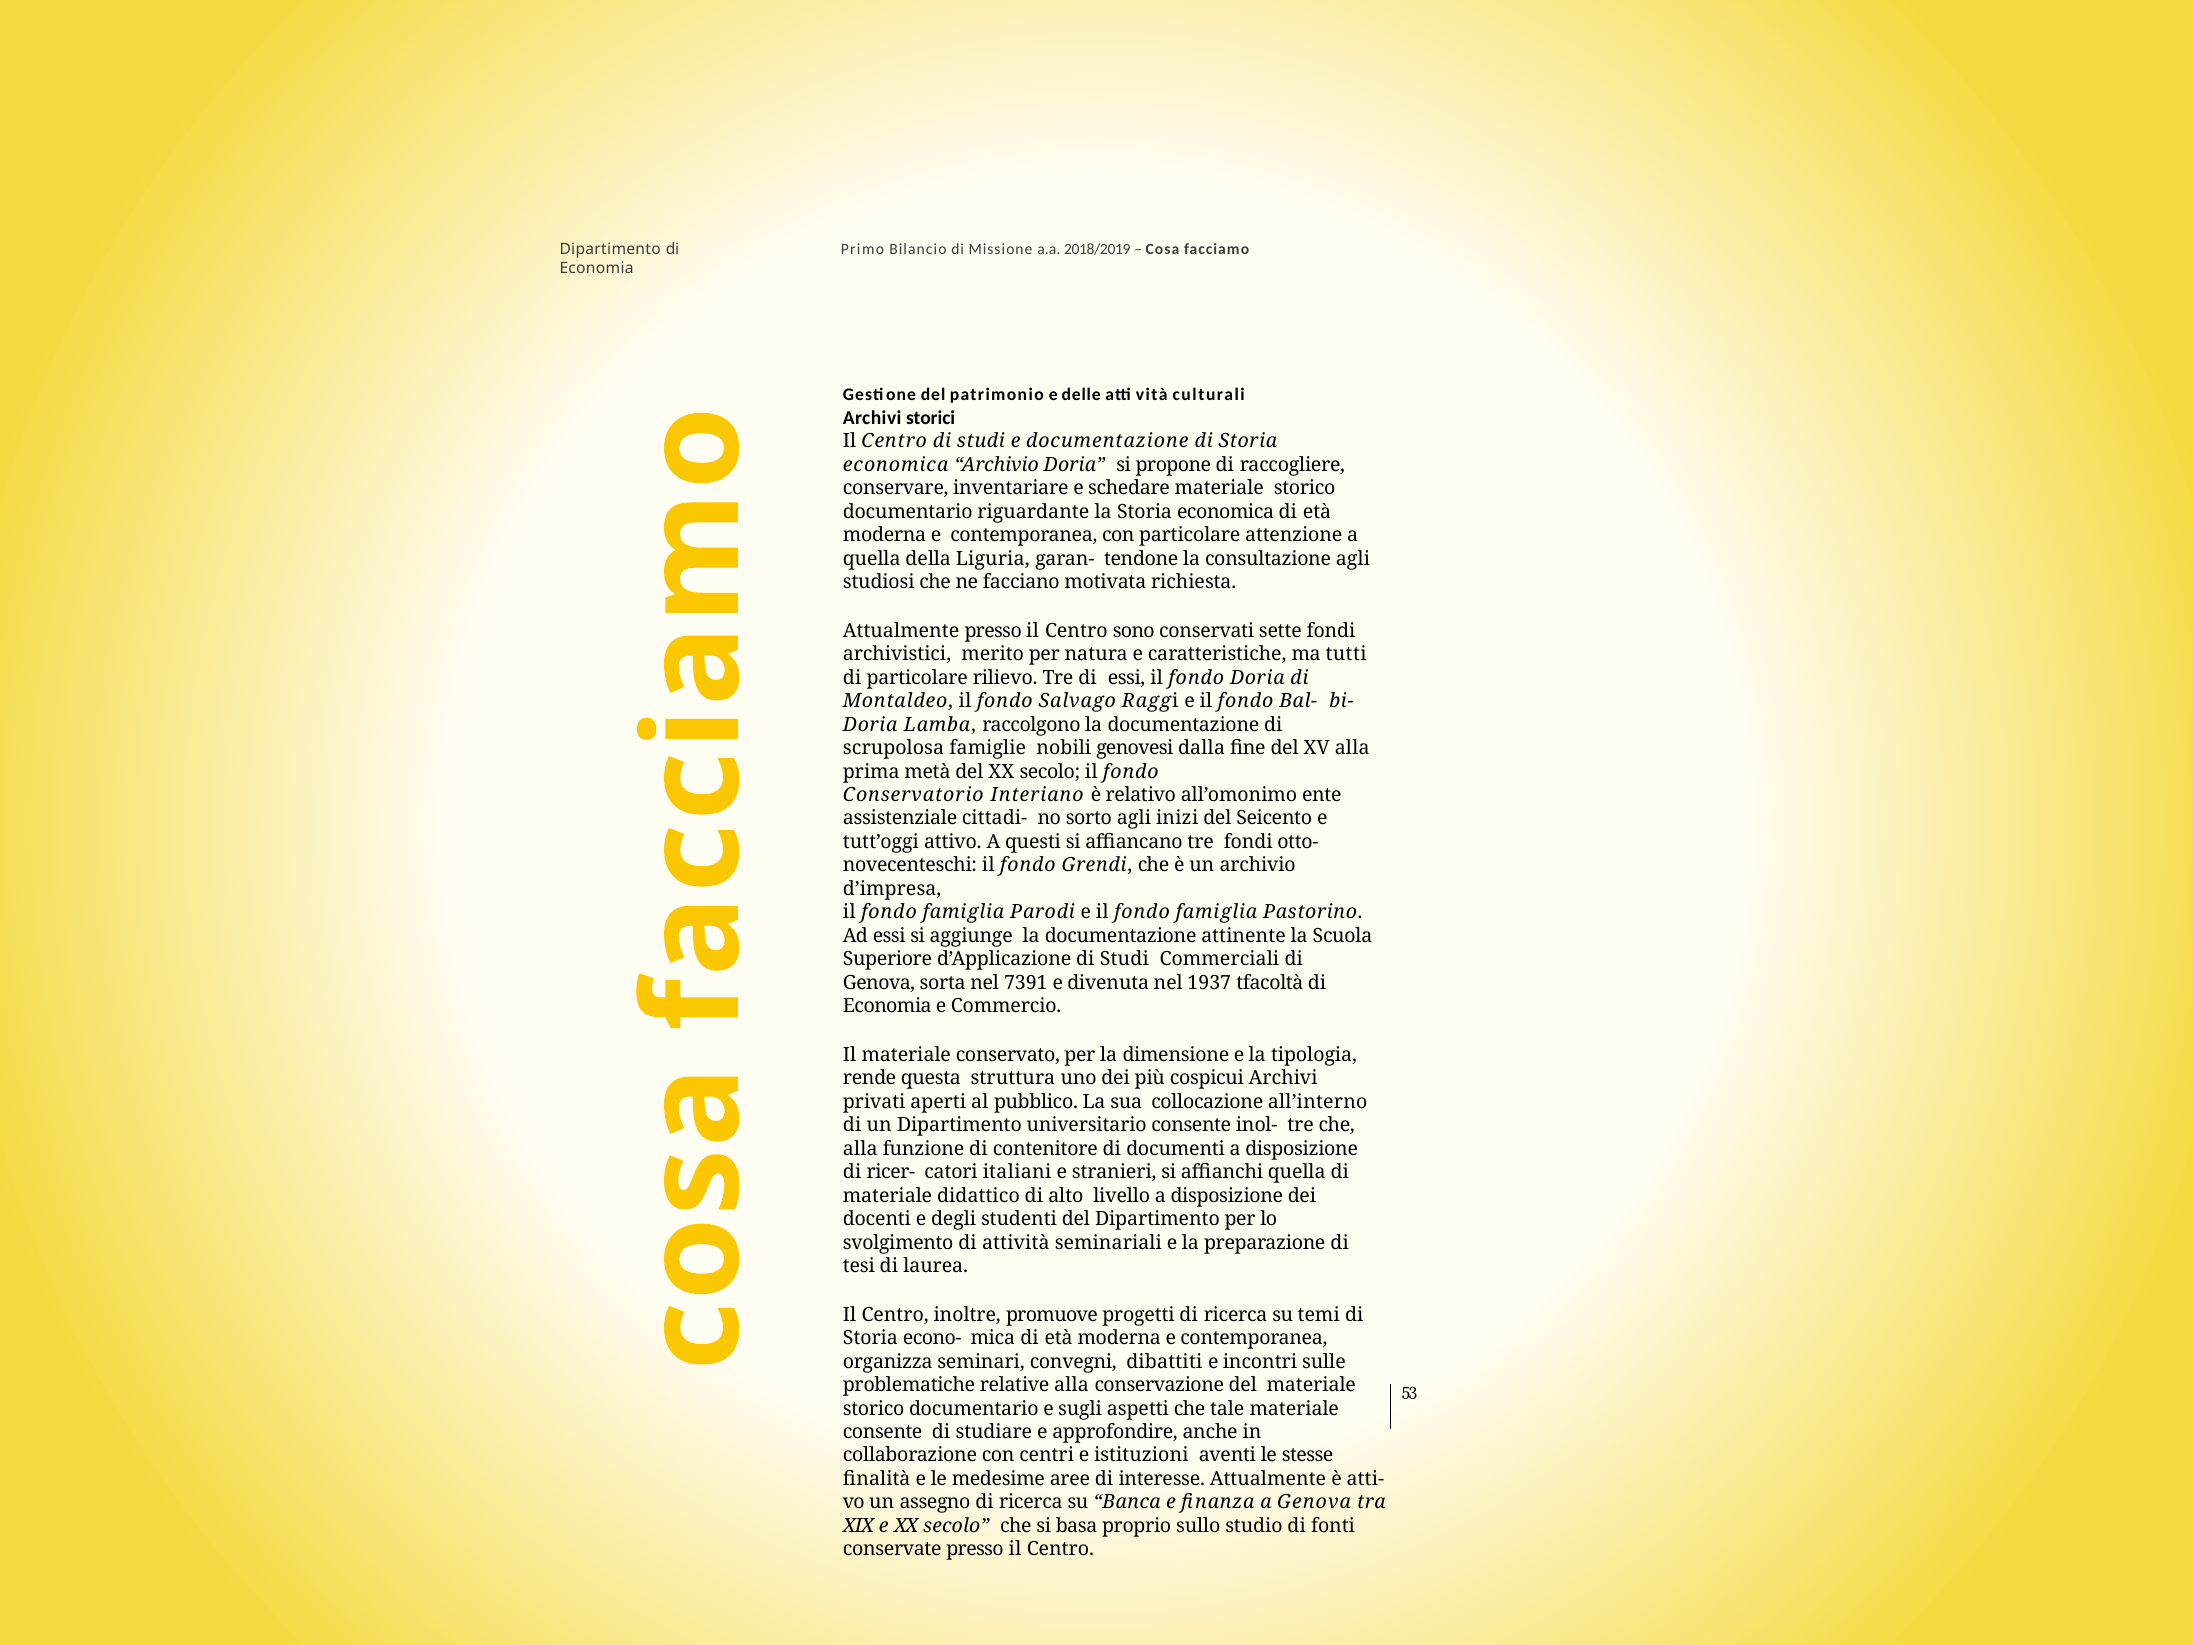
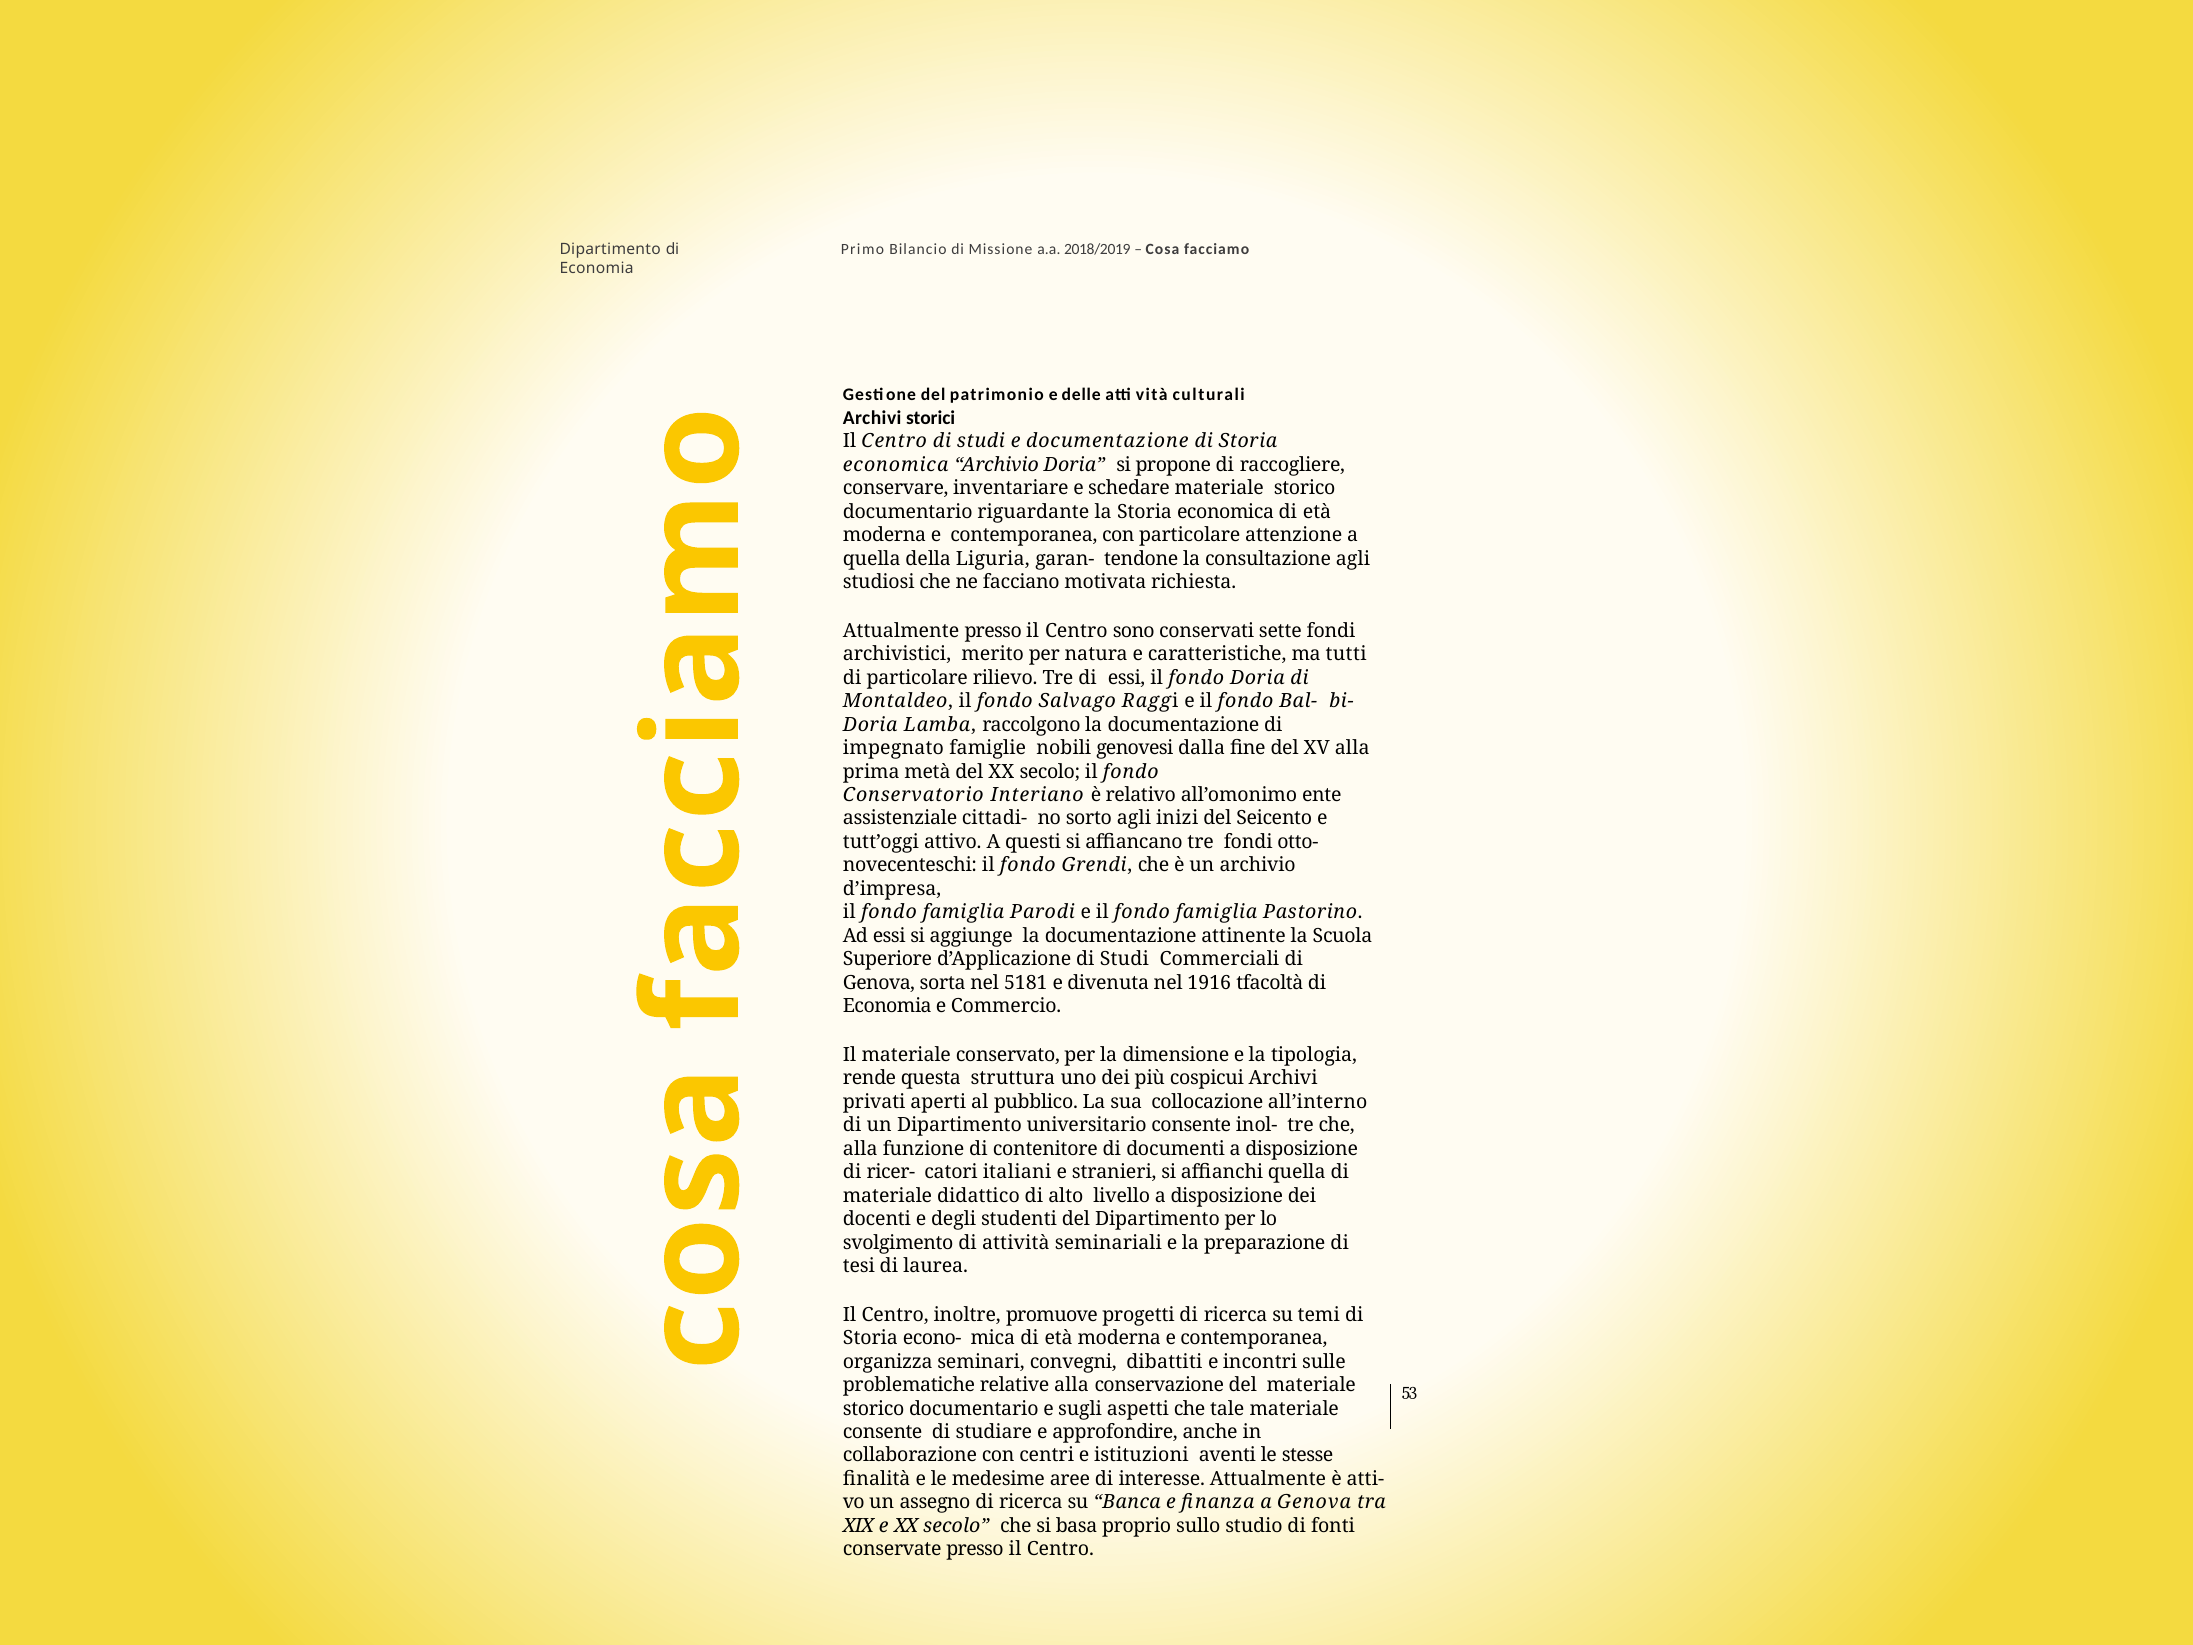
scrupolosa: scrupolosa -> impegnato (893, 748)
7391: 7391 -> 5181 (1026, 983)
1937: 1937 -> 1916 (1209, 983)
